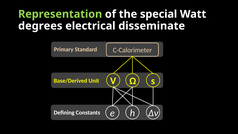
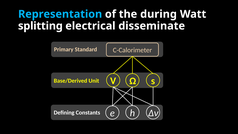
Representation colour: light green -> light blue (60, 14)
special: special -> during (159, 14)
degrees: degrees -> splitting (40, 26)
